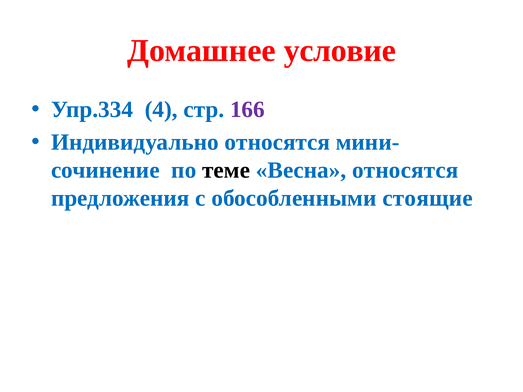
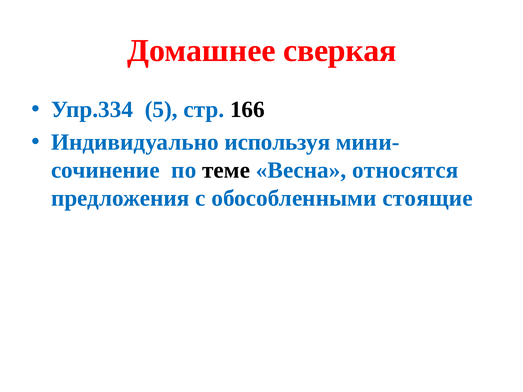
условие: условие -> сверкая (340, 51)
4: 4 -> 5 (161, 110)
166 colour: purple -> black (247, 110)
Индивидуально относятся: относятся -> используя (277, 142)
